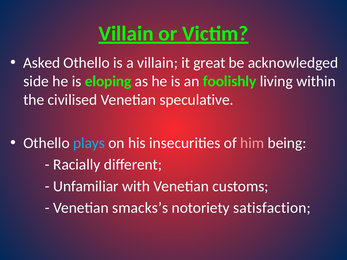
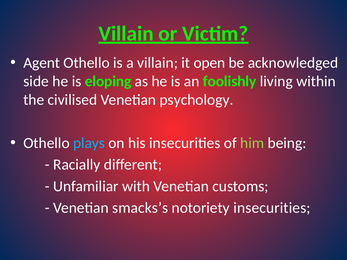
Asked: Asked -> Agent (42, 63)
great: great -> open (209, 63)
speculative: speculative -> psychology (197, 100)
him colour: pink -> light green (252, 143)
notoriety satisfaction: satisfaction -> insecurities (272, 208)
